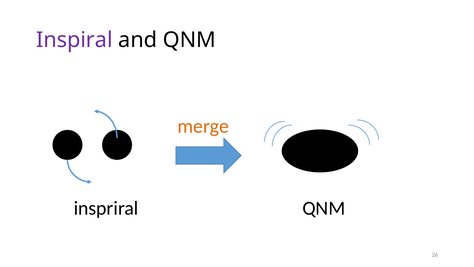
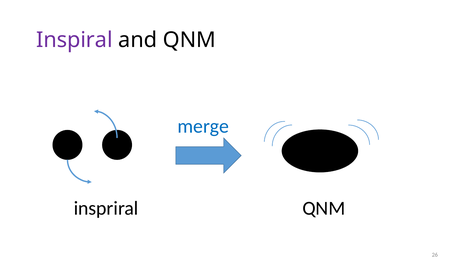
merge colour: orange -> blue (203, 126)
